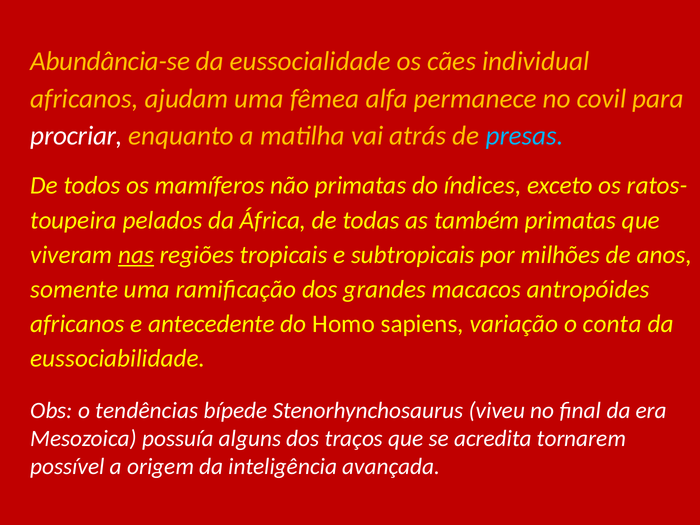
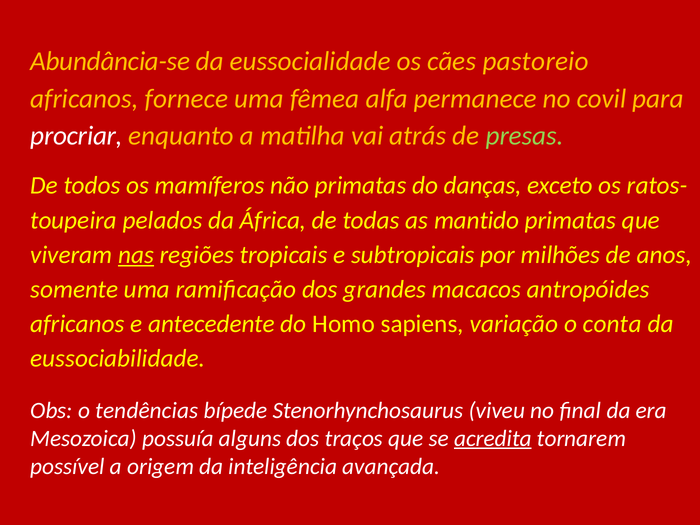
individual: individual -> pastoreio (536, 61)
ajudam: ajudam -> fornece (186, 99)
presas colour: light blue -> light green (525, 136)
índices: índices -> danças (483, 186)
também: também -> mantido (477, 220)
acredita underline: none -> present (493, 438)
